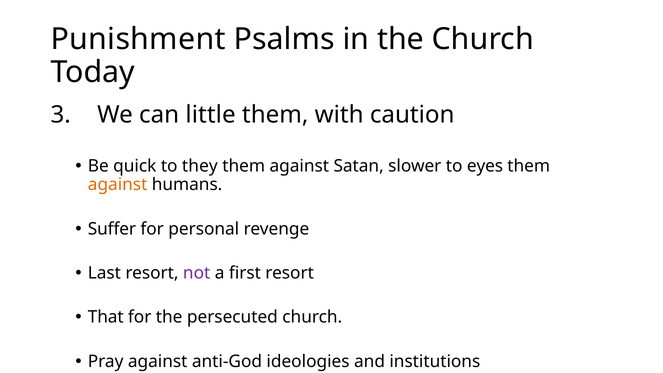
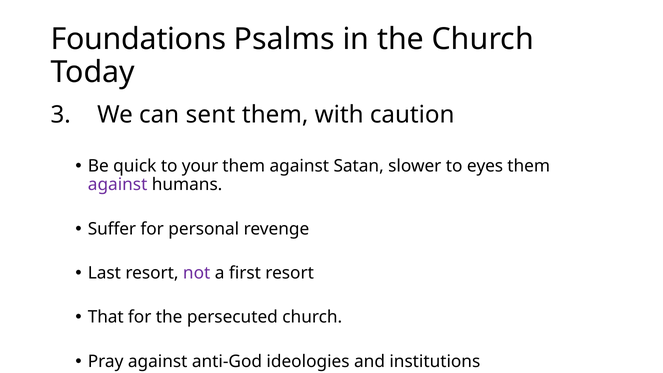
Punishment: Punishment -> Foundations (138, 39)
little: little -> sent (210, 115)
they: they -> your (200, 166)
against colour: orange -> purple (118, 185)
